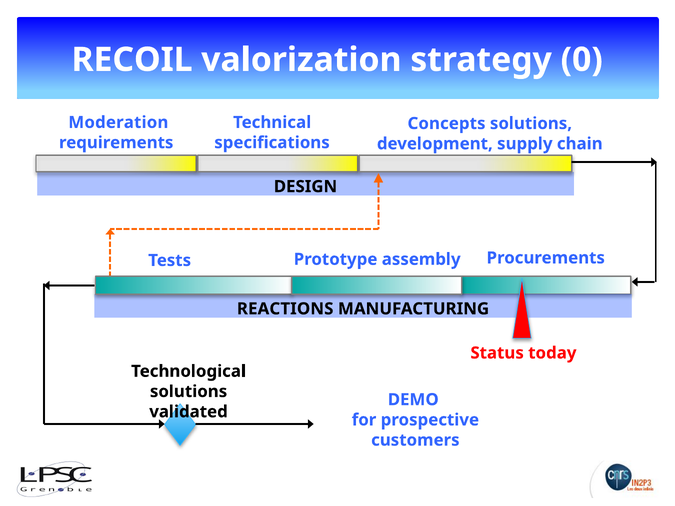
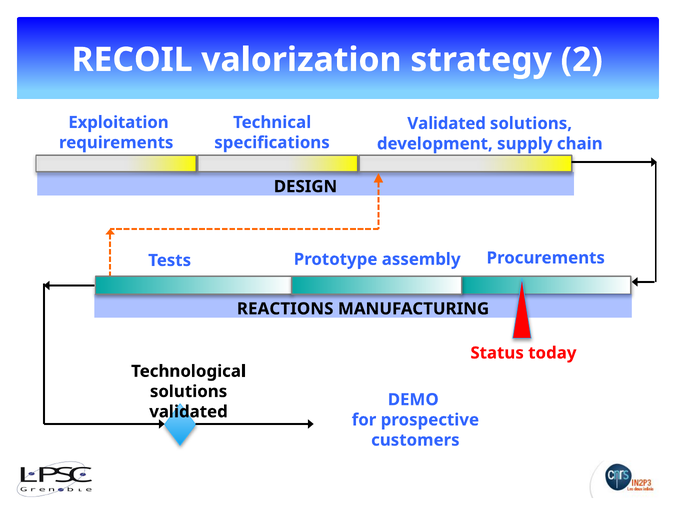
0: 0 -> 2 (582, 60)
Moderation: Moderation -> Exploitation (118, 122)
Concepts: Concepts -> Validated (447, 124)
